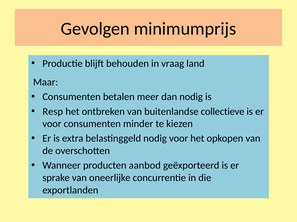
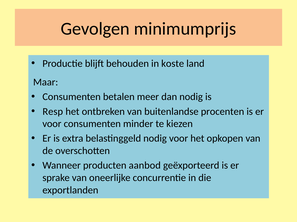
vraag: vraag -> koste (173, 64)
collectieve: collectieve -> procenten (223, 112)
